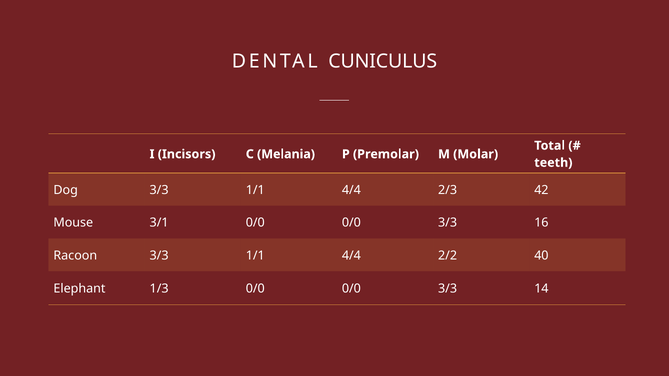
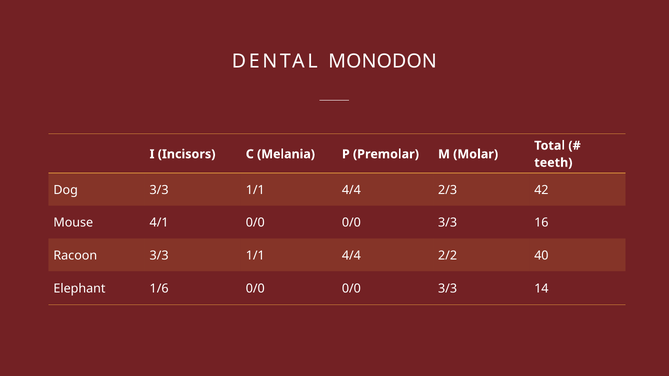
CUNICULUS: CUNICULUS -> MONODON (383, 62)
3/1: 3/1 -> 4/1 (159, 223)
1/3: 1/3 -> 1/6 (159, 289)
